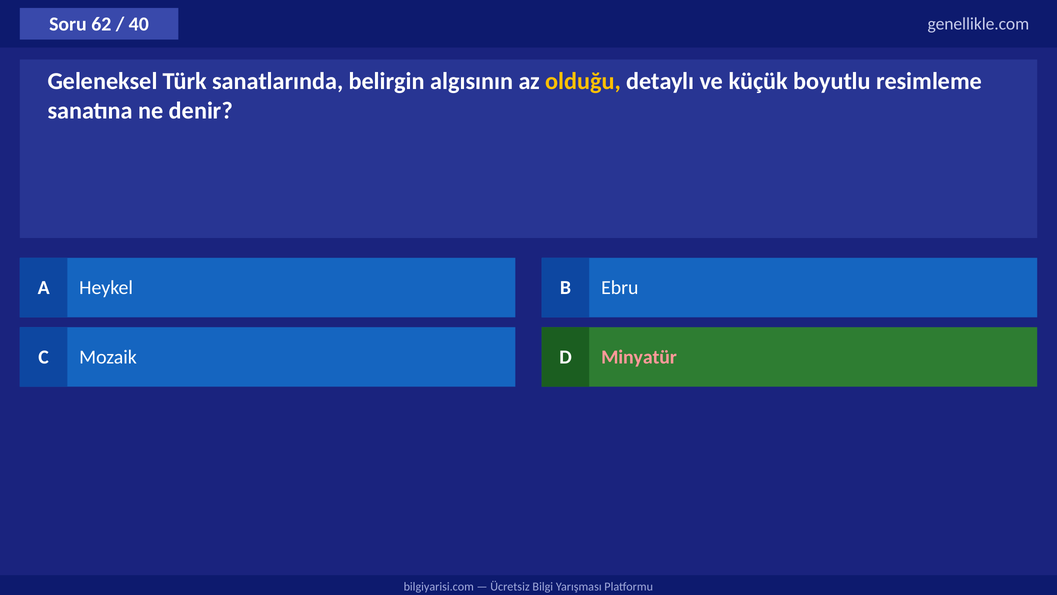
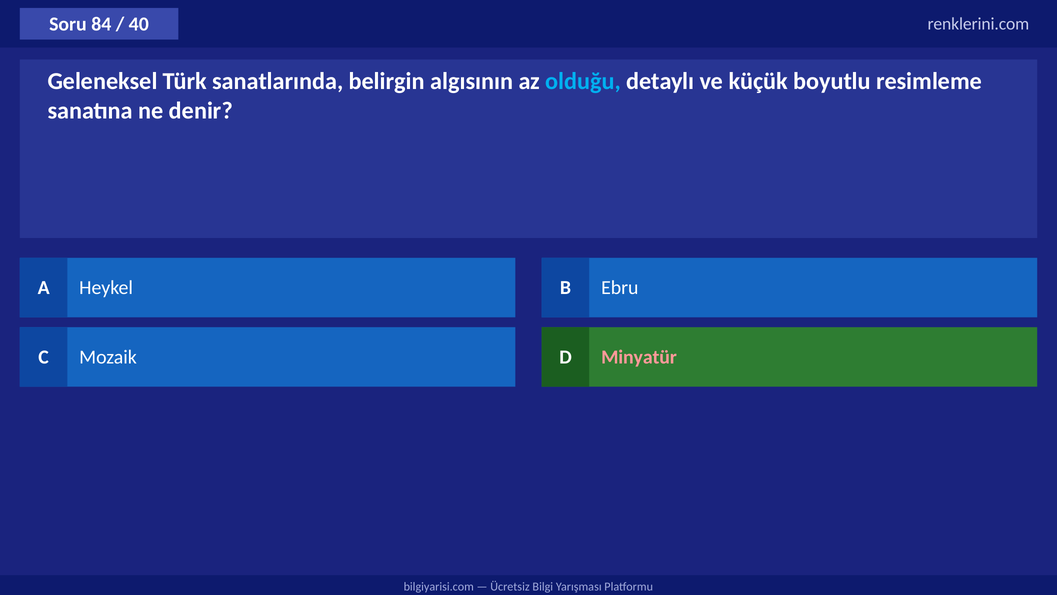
62: 62 -> 84 (101, 24)
genellikle.com: genellikle.com -> renklerini.com (978, 24)
olduğu colour: yellow -> light blue (583, 81)
